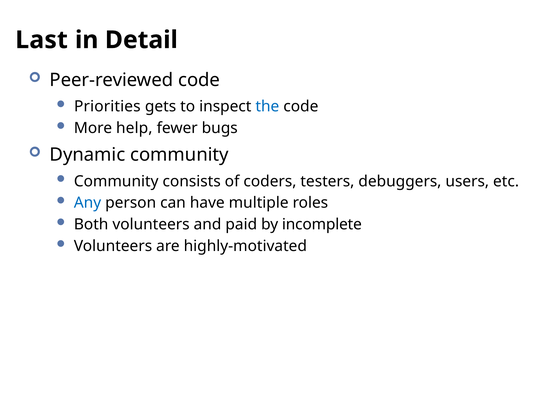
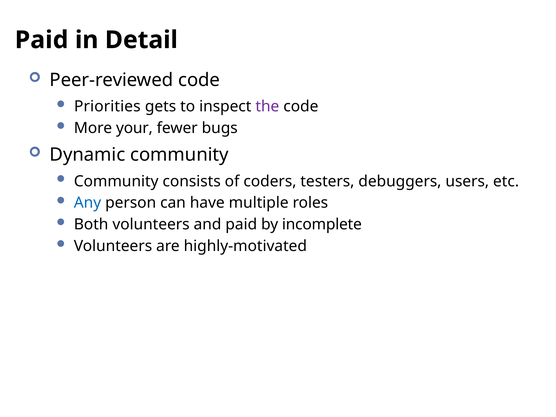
Last: Last -> Paid (42, 40)
the colour: blue -> purple (267, 106)
help: help -> your (134, 128)
